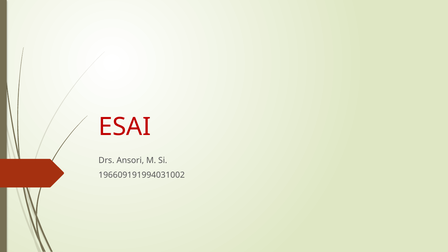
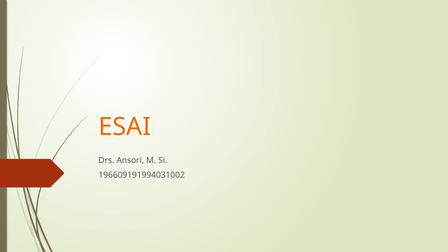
ESAI colour: red -> orange (125, 127)
